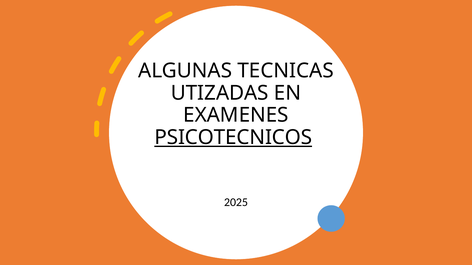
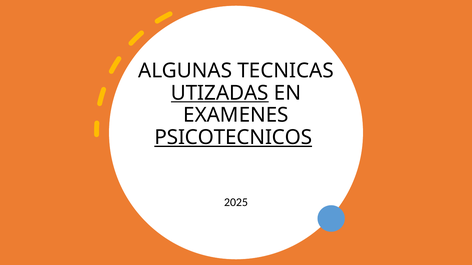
UTIZADAS underline: none -> present (220, 93)
